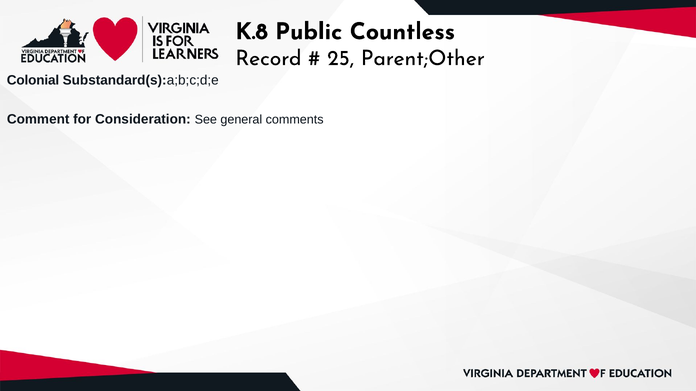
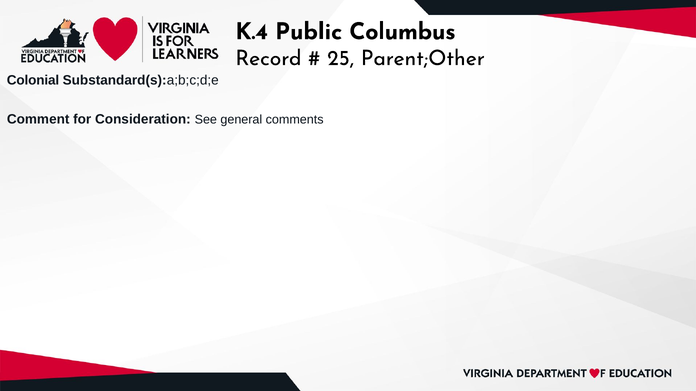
K.8: K.8 -> K.4 (252, 32)
Countless: Countless -> Columbus (402, 32)
